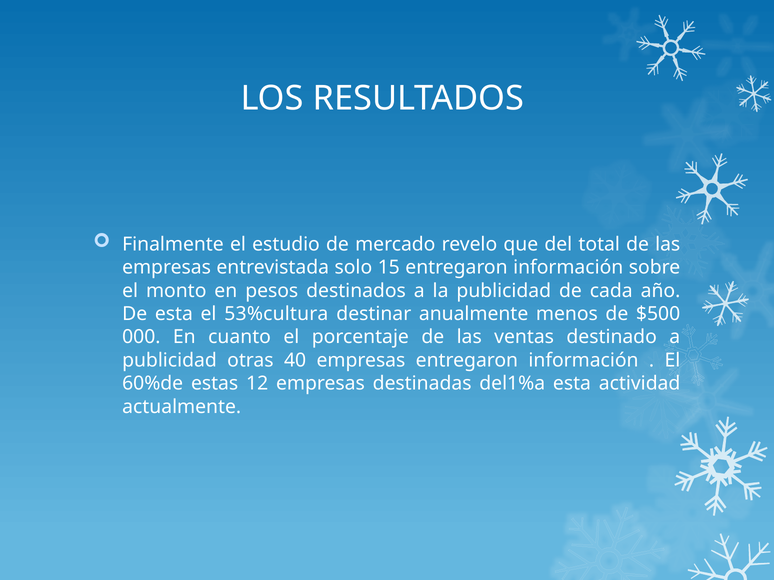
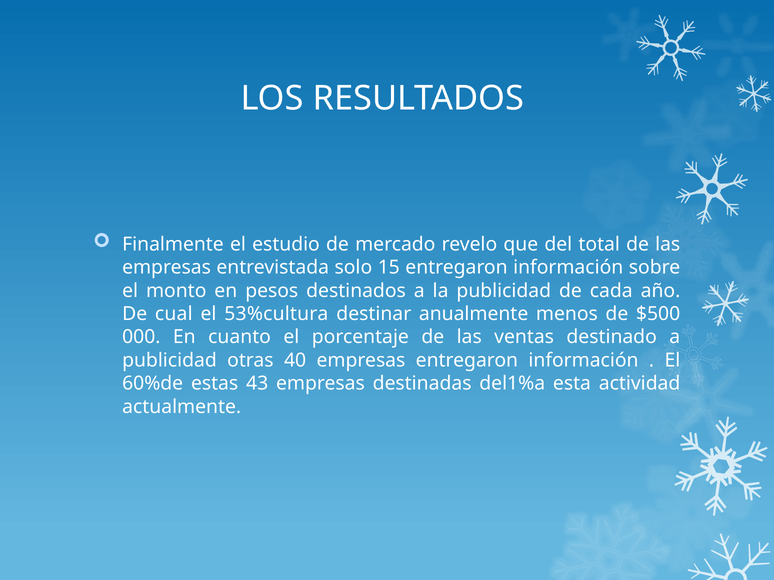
De esta: esta -> cual (174, 314)
12: 12 -> 43 (257, 384)
